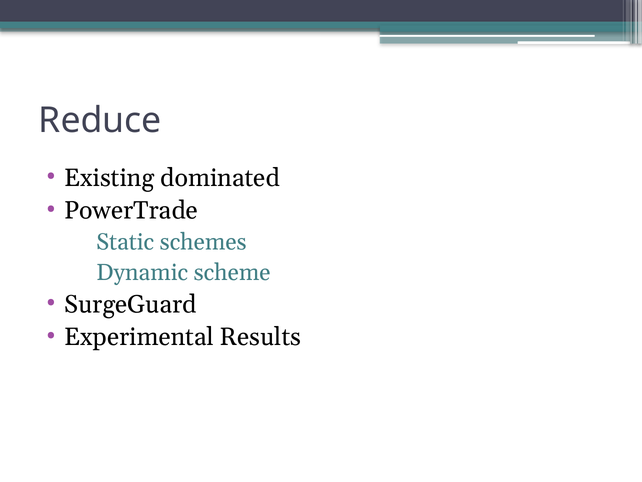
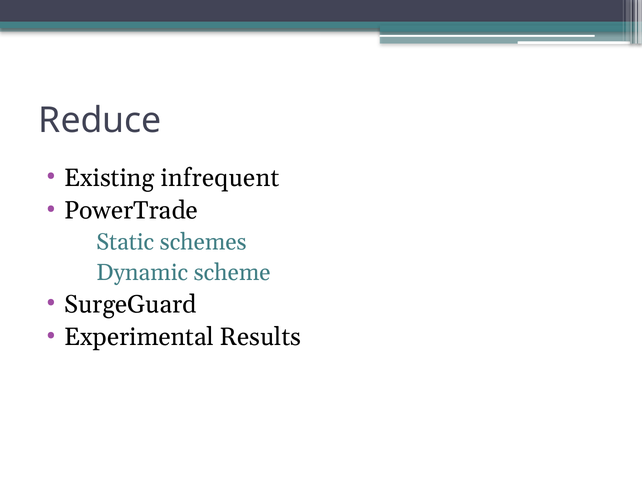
dominated: dominated -> infrequent (220, 178)
